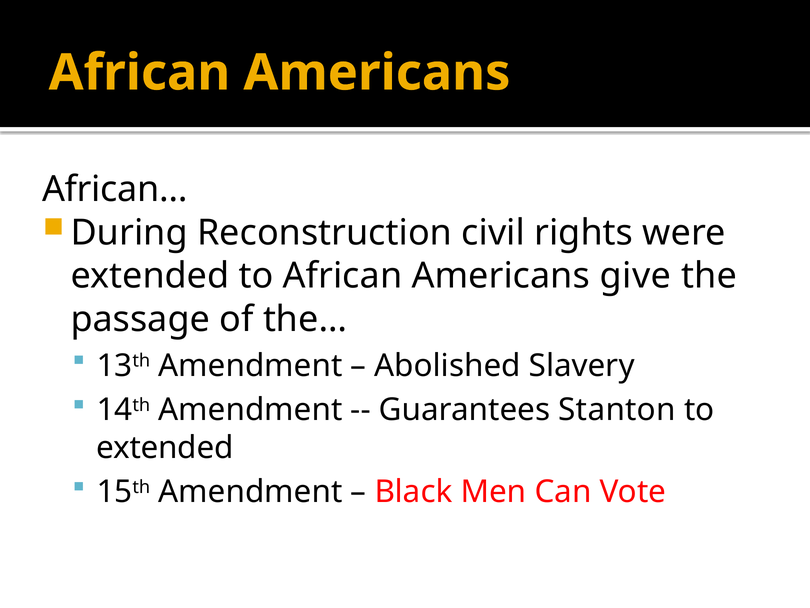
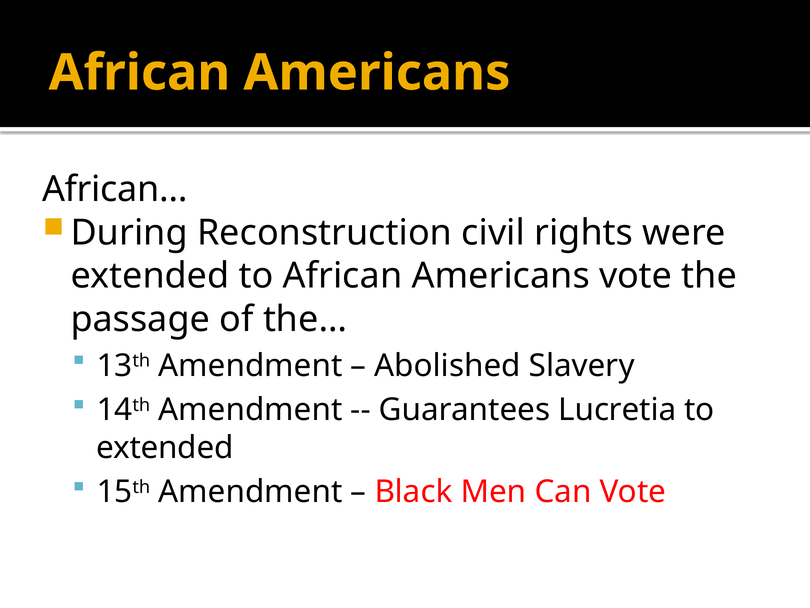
Americans give: give -> vote (636, 276)
Stanton: Stanton -> Lucretia (617, 410)
